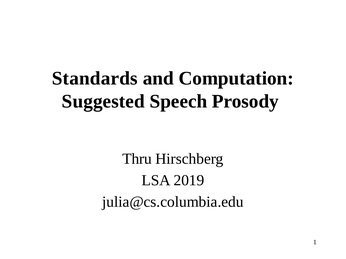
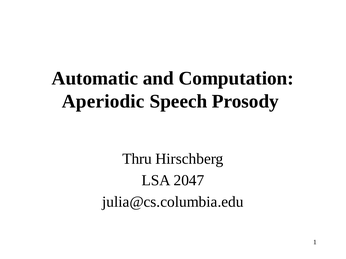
Standards: Standards -> Automatic (95, 78)
Suggested: Suggested -> Aperiodic (103, 101)
2019: 2019 -> 2047 (189, 181)
